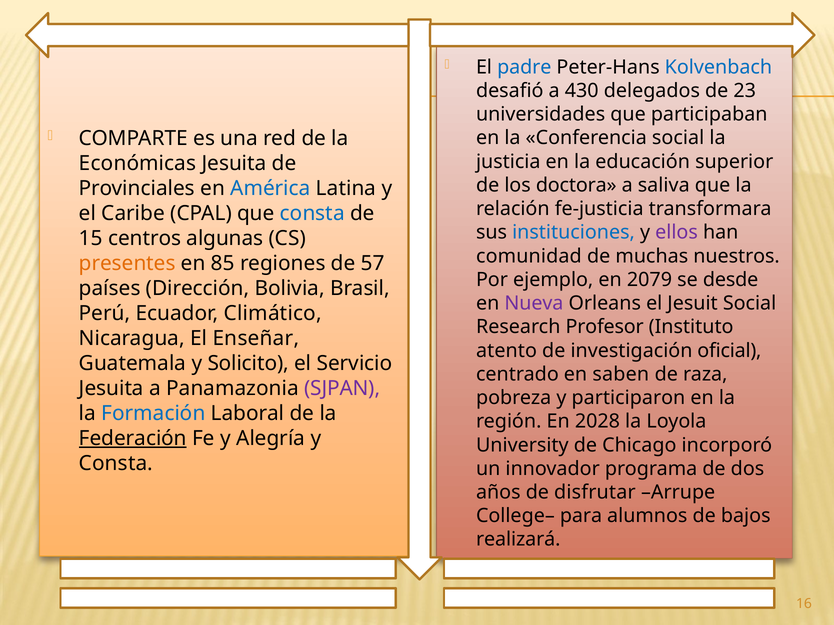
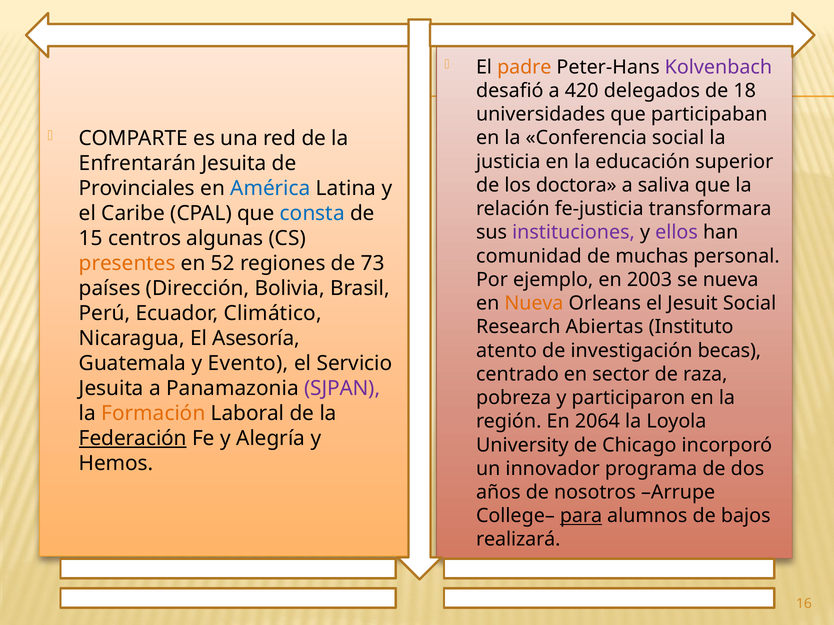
padre colour: blue -> orange (524, 67)
Kolvenbach colour: blue -> purple (718, 67)
430: 430 -> 420 (582, 91)
23: 23 -> 18 (745, 91)
Económicas: Económicas -> Enfrentarán (138, 164)
instituciones colour: blue -> purple (574, 233)
nuestros: nuestros -> personal (737, 256)
85: 85 -> 52 (223, 264)
57: 57 -> 73 (373, 264)
2079: 2079 -> 2003 (649, 280)
se desde: desde -> nueva (731, 280)
Nueva colour: purple -> orange (534, 304)
Profesor: Profesor -> Abiertas (604, 327)
Enseñar: Enseñar -> Asesoría (256, 339)
oficial: oficial -> becas (729, 351)
Solicito: Solicito -> Evento (248, 364)
saben: saben -> sector (621, 374)
Formación colour: blue -> orange (153, 414)
2028: 2028 -> 2064 (597, 422)
Consta: Consta -> Hemos (116, 464)
disfrutar: disfrutar -> nosotros (595, 493)
para underline: none -> present (581, 516)
